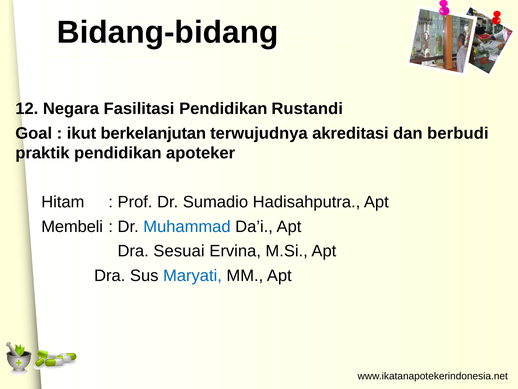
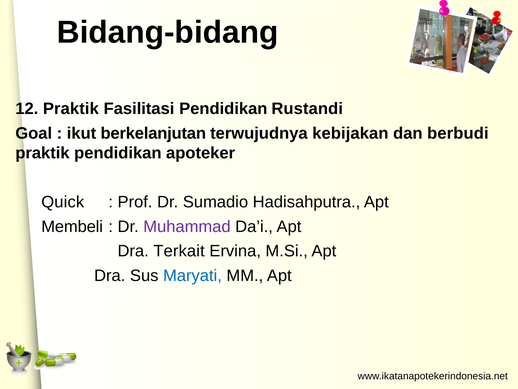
12 Negara: Negara -> Praktik (71, 109)
akreditasi: akreditasi -> kebijakan (350, 133)
Hitam: Hitam -> Quick (63, 202)
Muhammad colour: blue -> purple (187, 226)
Sesuai: Sesuai -> Terkait (179, 251)
